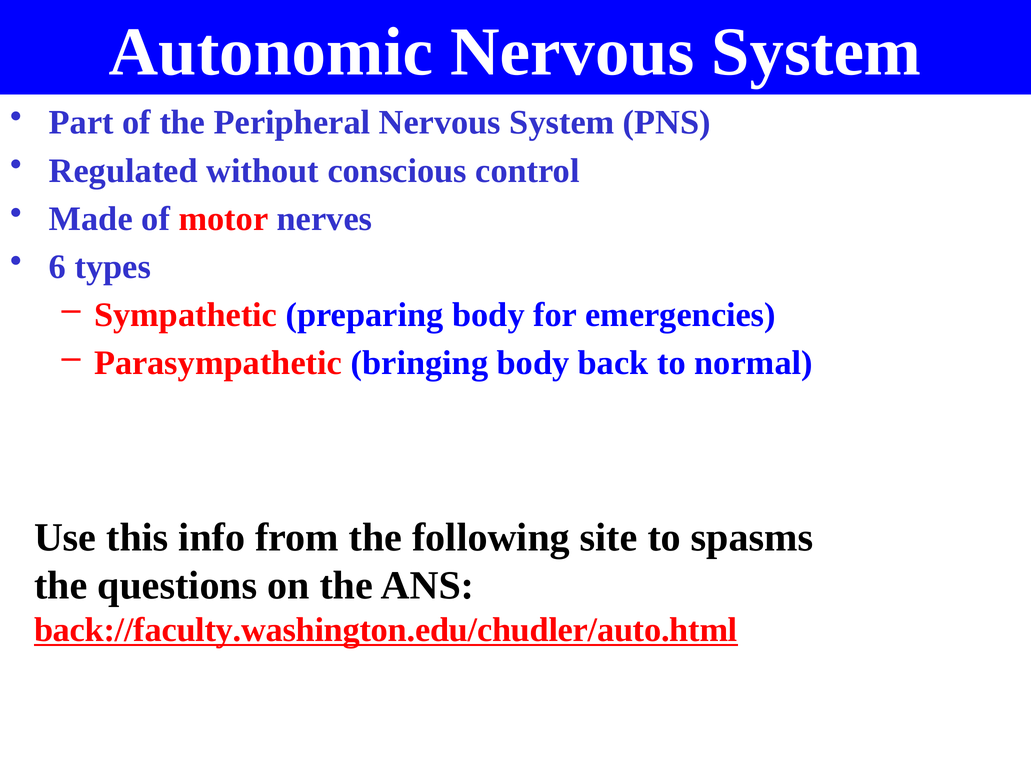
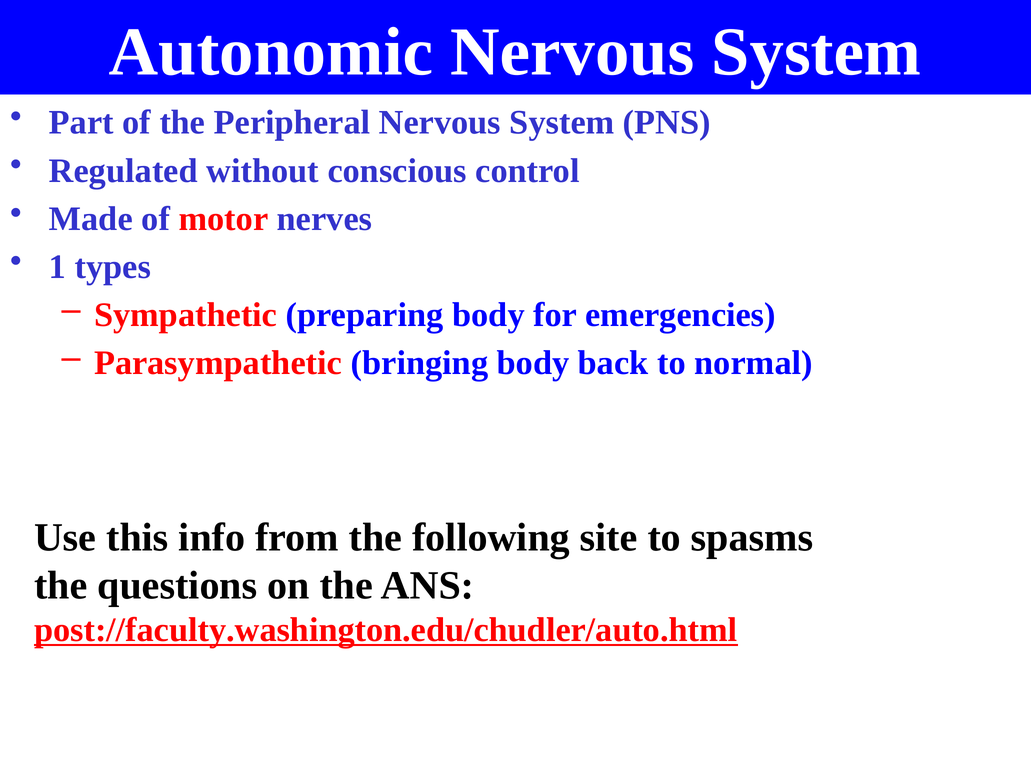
6: 6 -> 1 (58, 267)
back://faculty.washington.edu/chudler/auto.html: back://faculty.washington.edu/chudler/auto.html -> post://faculty.washington.edu/chudler/auto.html (386, 630)
